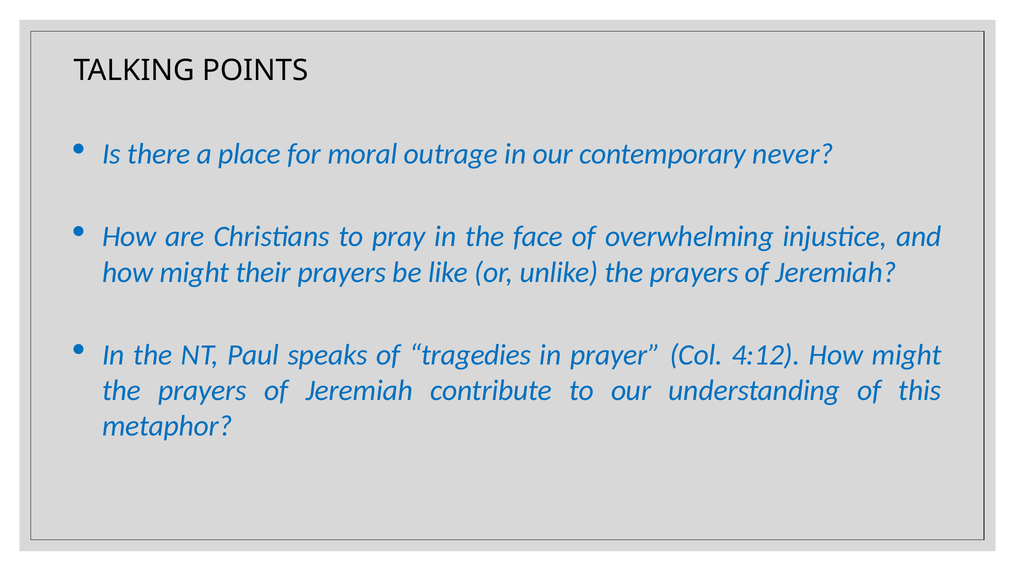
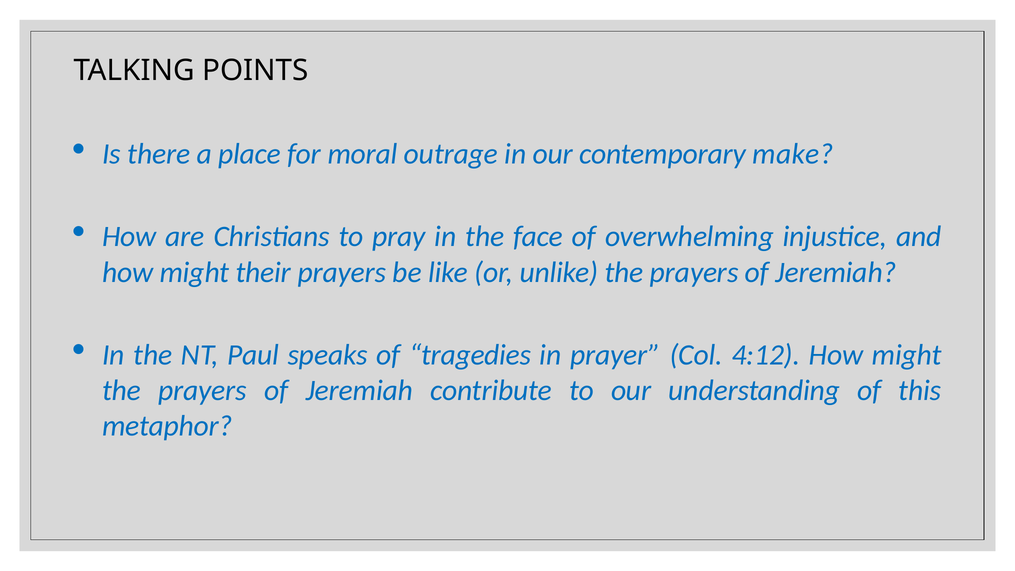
never: never -> make (793, 154)
